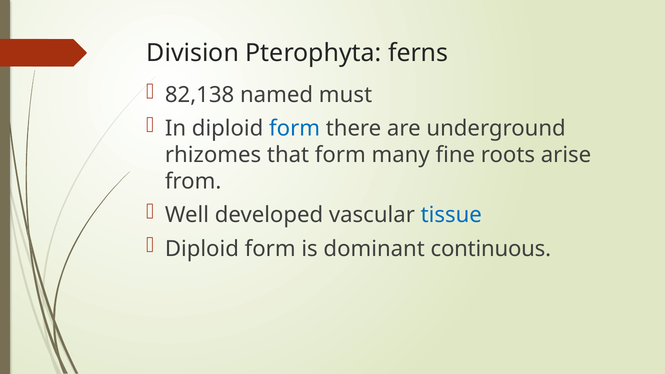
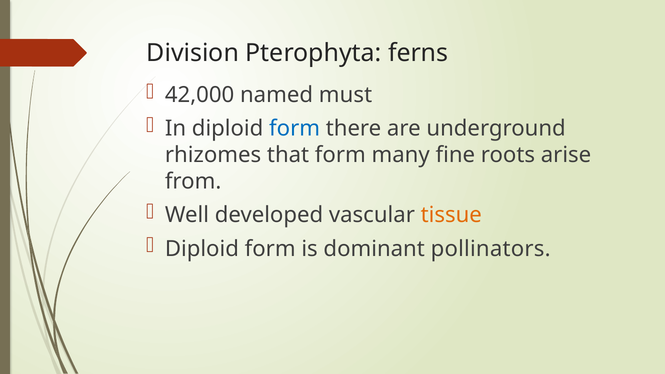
82,138: 82,138 -> 42,000 (200, 95)
tissue colour: blue -> orange (451, 215)
continuous: continuous -> pollinators (491, 249)
